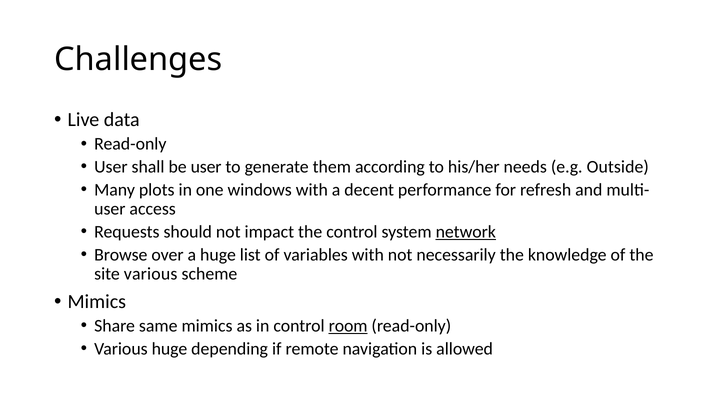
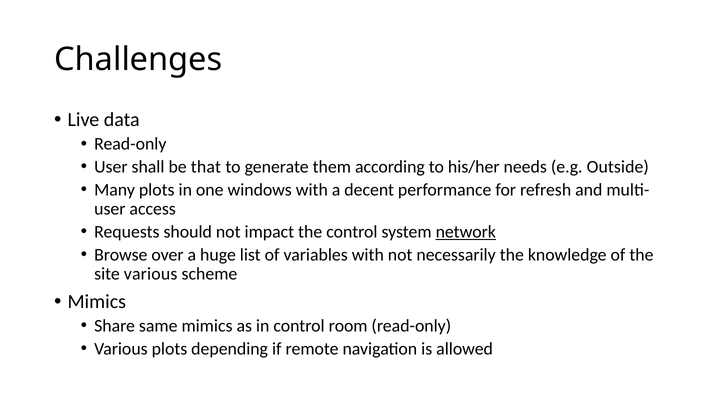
be user: user -> that (206, 167)
room underline: present -> none (348, 326)
Various huge: huge -> plots (169, 349)
